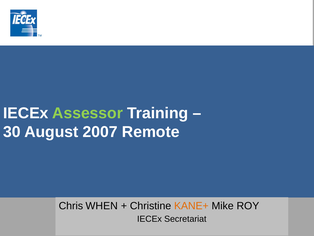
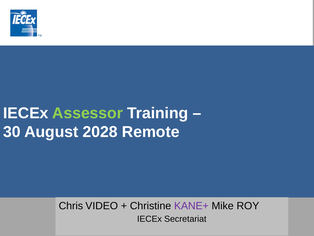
2007: 2007 -> 2028 (100, 132)
WHEN: WHEN -> VIDEO (102, 205)
KANE+ colour: orange -> purple (191, 205)
